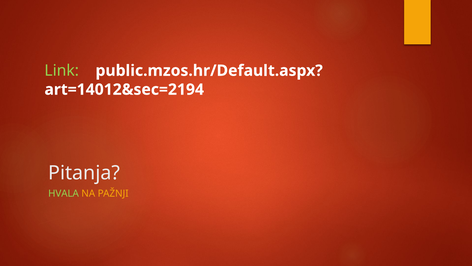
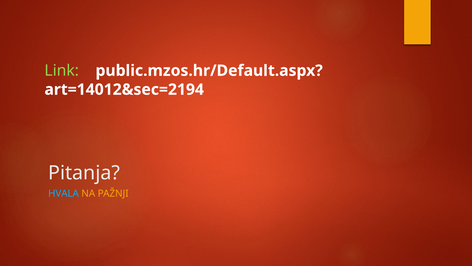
HVALA colour: light green -> light blue (64, 193)
